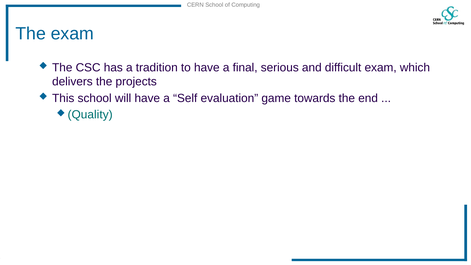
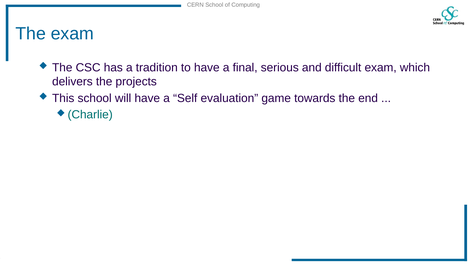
Quality: Quality -> Charlie (90, 115)
